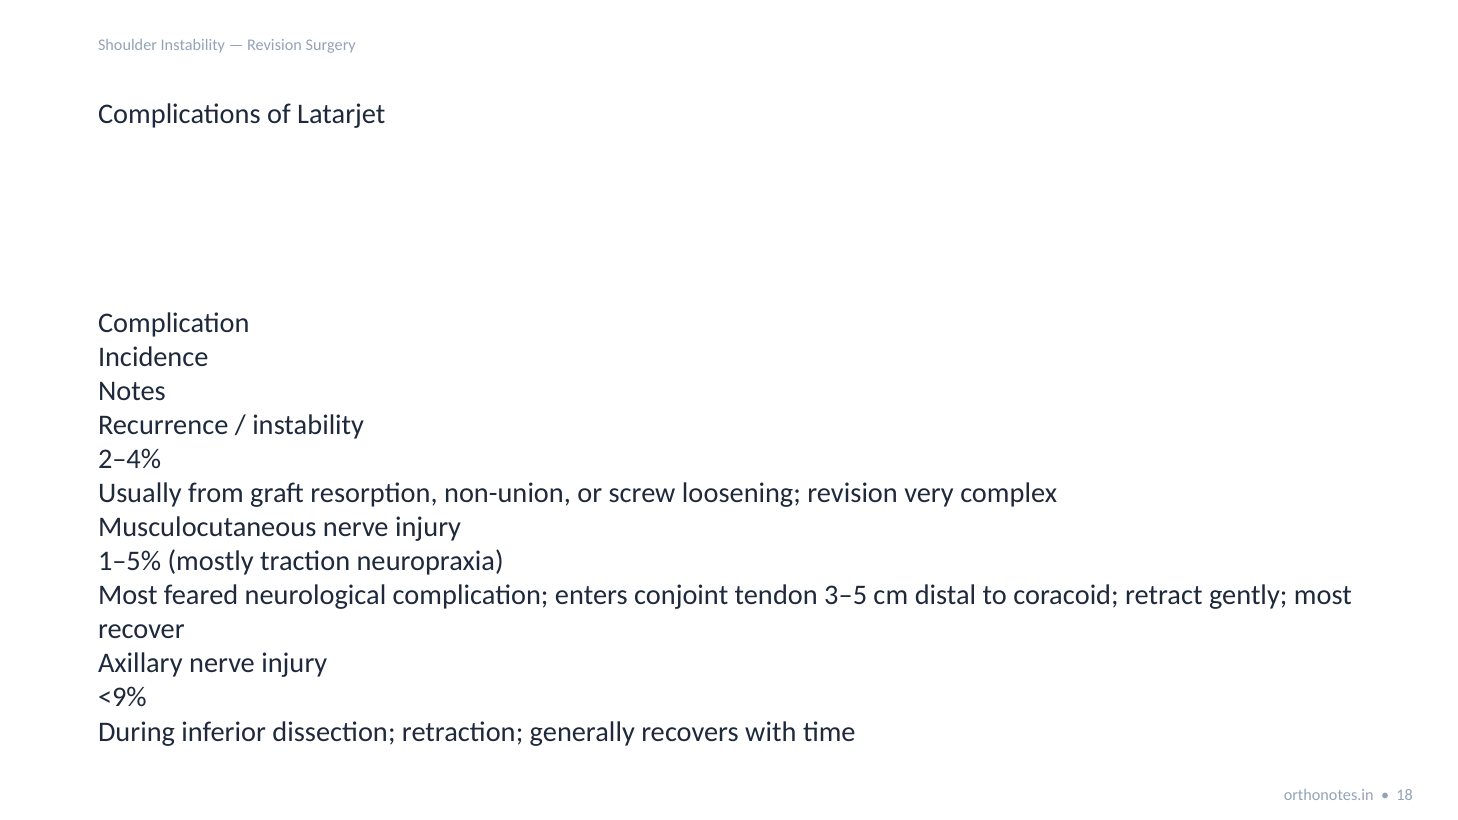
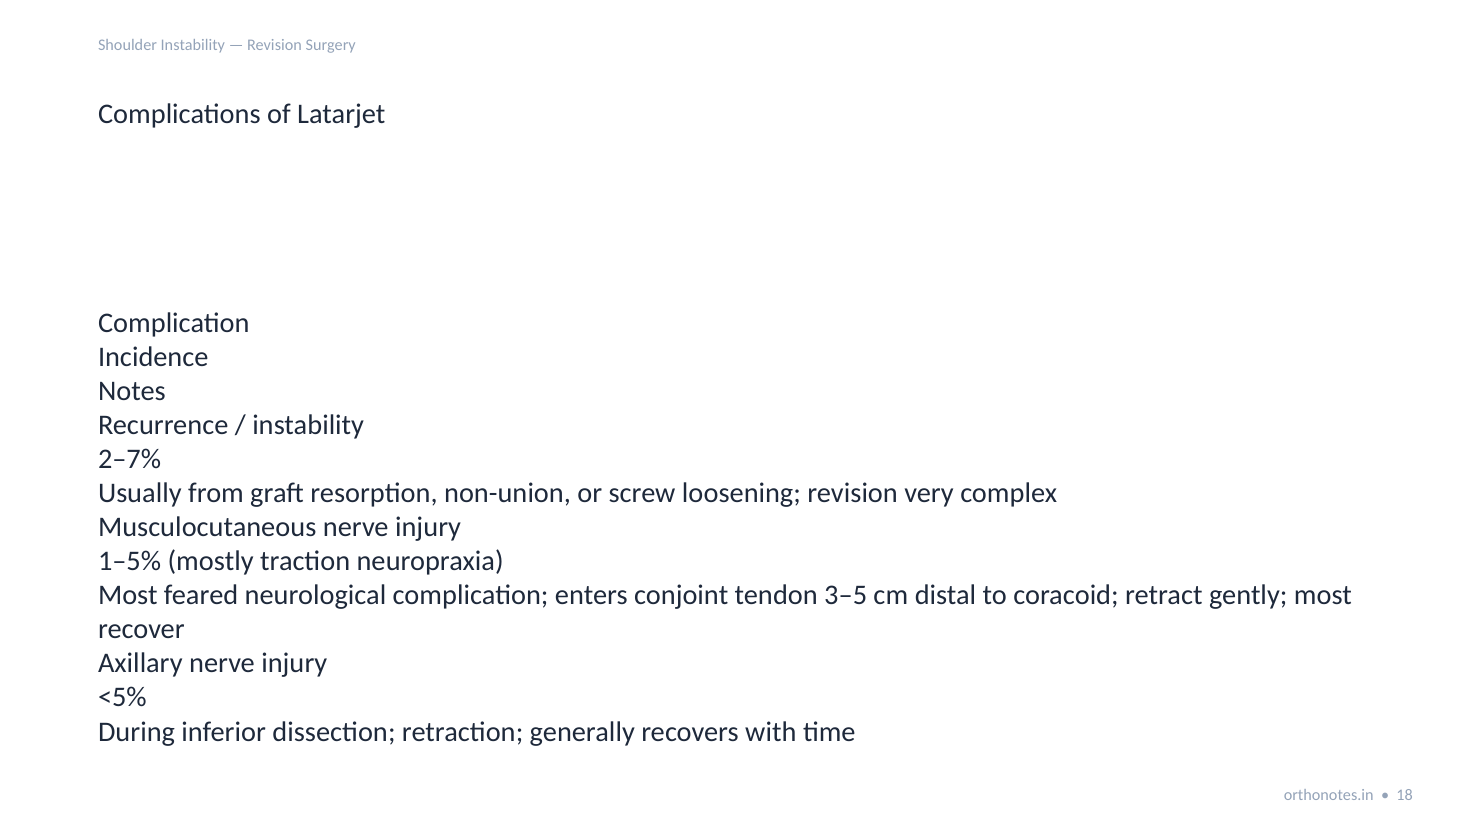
2–4%: 2–4% -> 2–7% (130, 459)
<9%: <9% -> <5% (122, 698)
